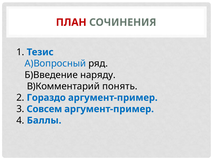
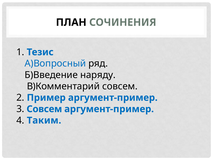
ПЛАН colour: red -> black (71, 22)
В)Комментарий понять: понять -> совсем (120, 86)
Гораздо: Гораздо -> Пример (46, 97)
Баллы: Баллы -> Таким (44, 120)
